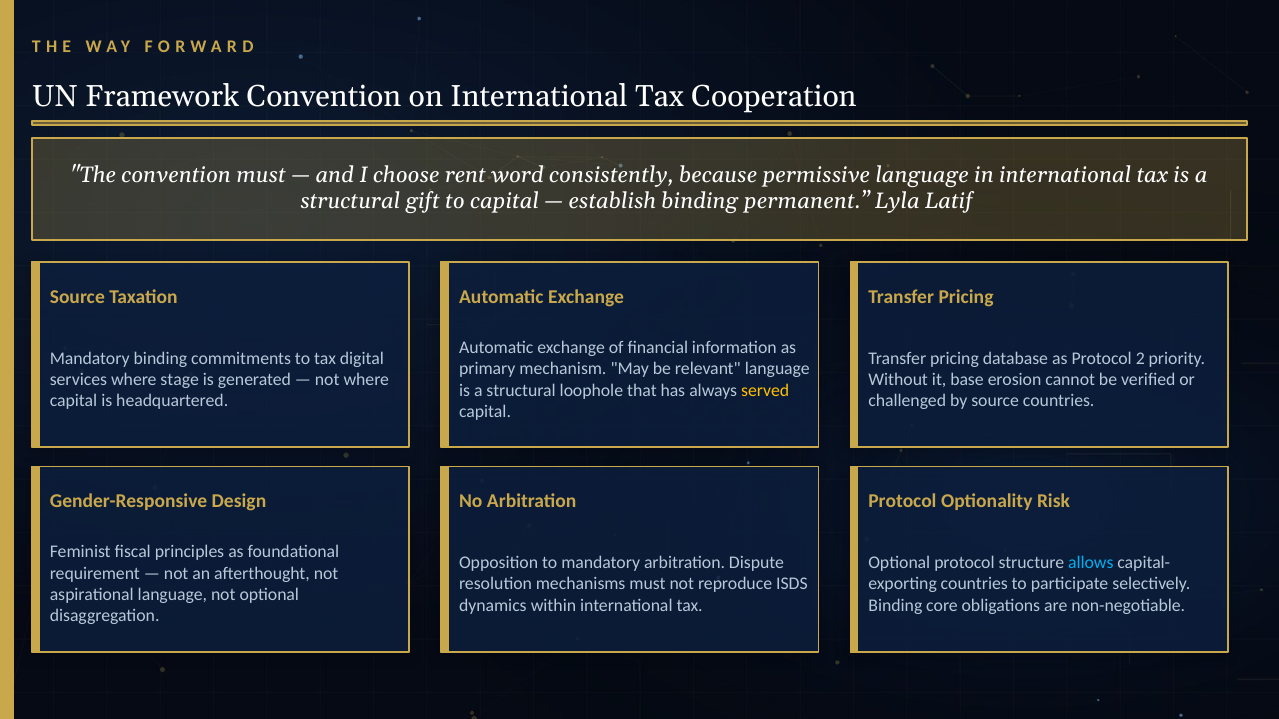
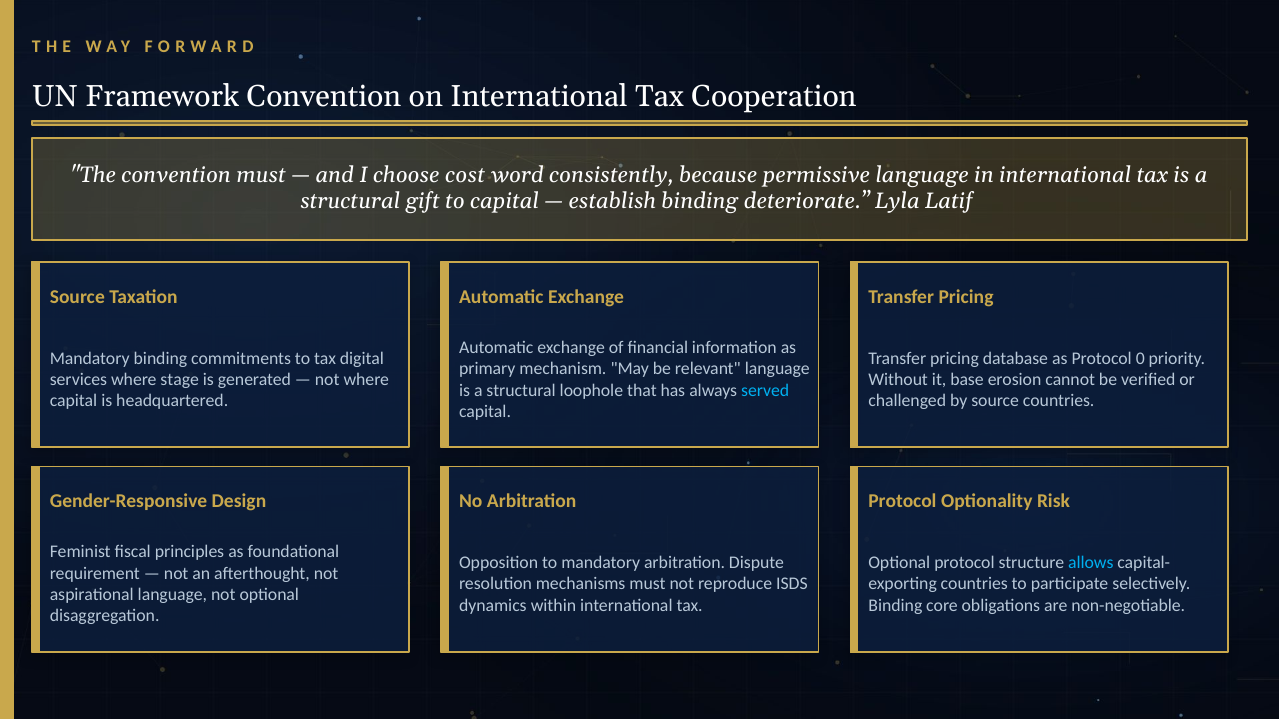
rent: rent -> cost (465, 175)
permanent: permanent -> deteriorate (807, 202)
2: 2 -> 0 (1140, 358)
served colour: yellow -> light blue (765, 390)
